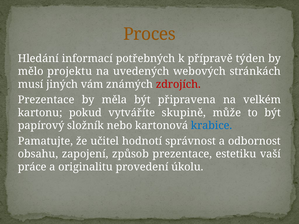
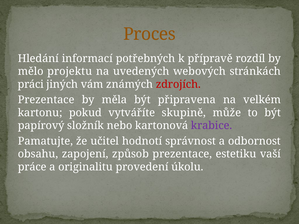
týden: týden -> rozdíl (250, 59)
musí: musí -> práci (31, 84)
krabice colour: blue -> purple (212, 126)
